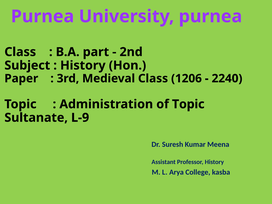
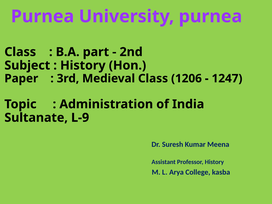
2240: 2240 -> 1247 (227, 78)
of Topic: Topic -> India (188, 104)
